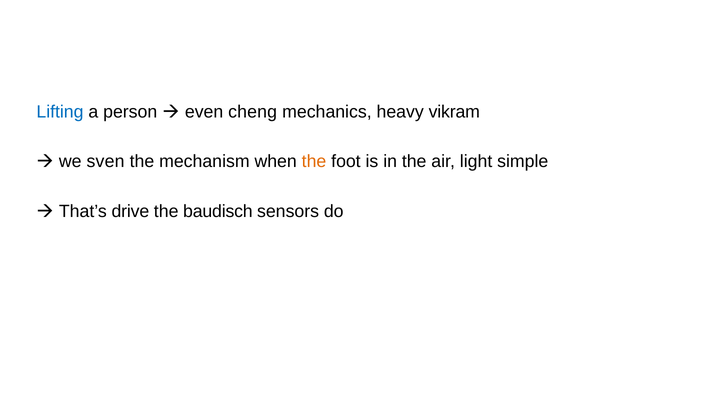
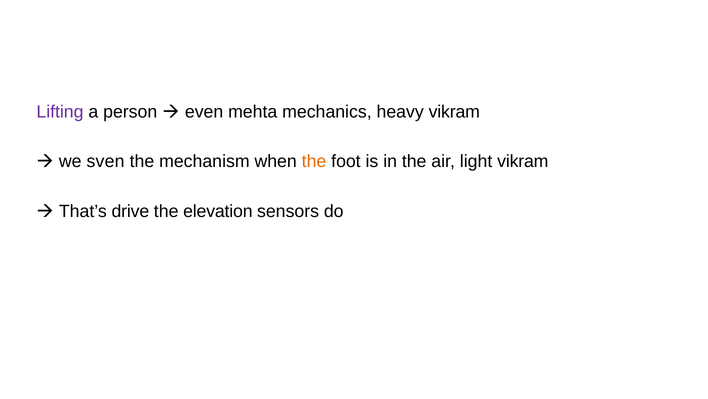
Lifting colour: blue -> purple (60, 112)
cheng: cheng -> mehta (253, 112)
light simple: simple -> vikram (523, 161)
baudisch: baudisch -> elevation (218, 211)
